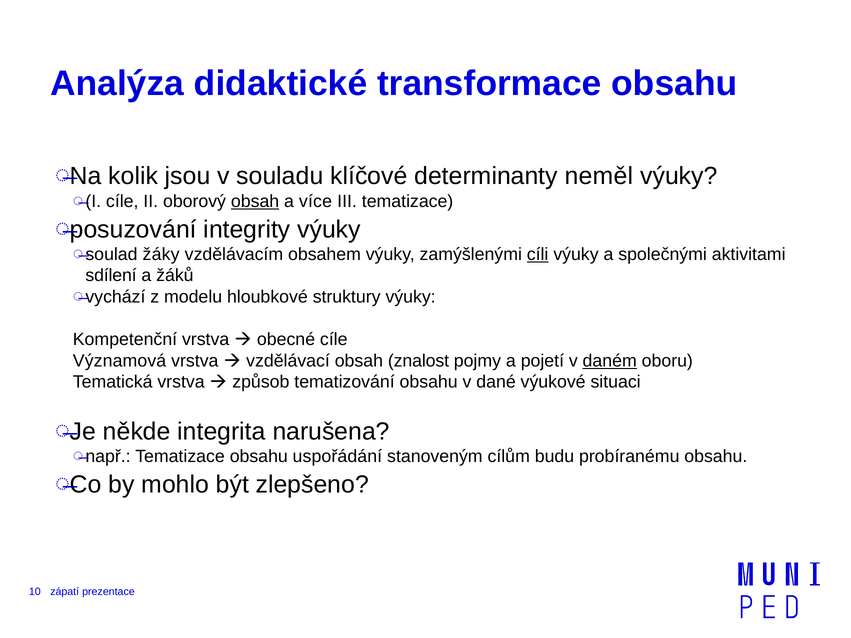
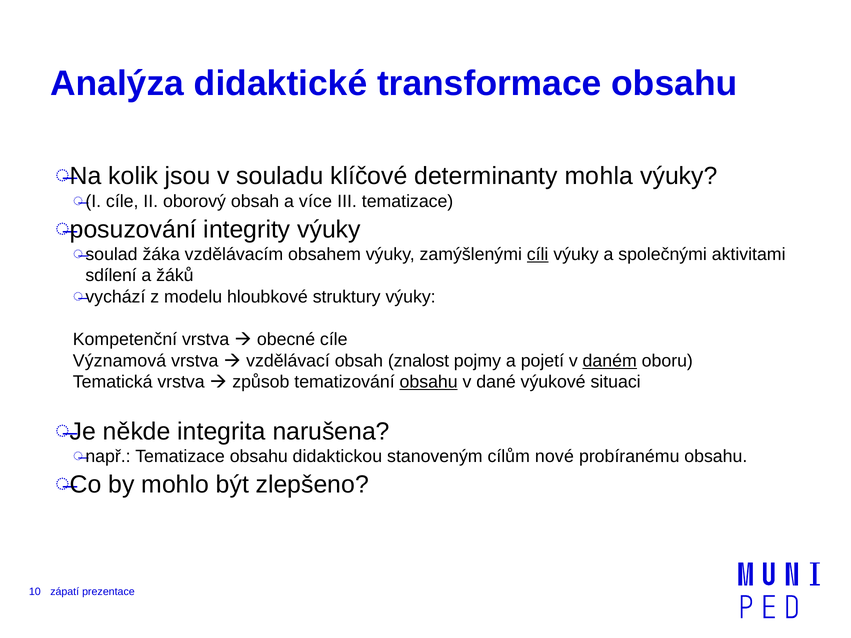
neměl: neměl -> mohla (599, 176)
obsah underline: present -> none (255, 201)
žáky: žáky -> žáka (161, 254)
obsahu underline: none -> present (429, 382)
uspořádání: uspořádání -> didaktickou (337, 457)
budu: budu -> nové (554, 457)
